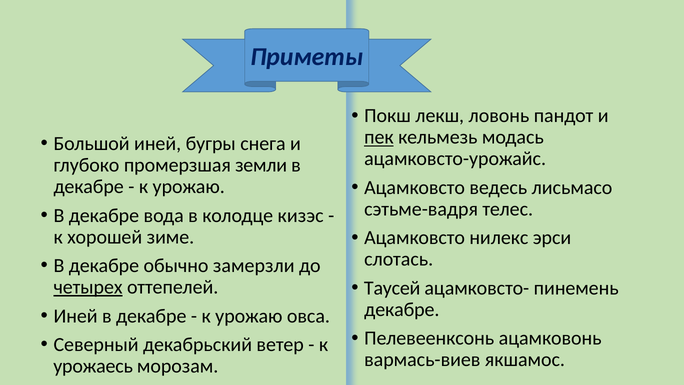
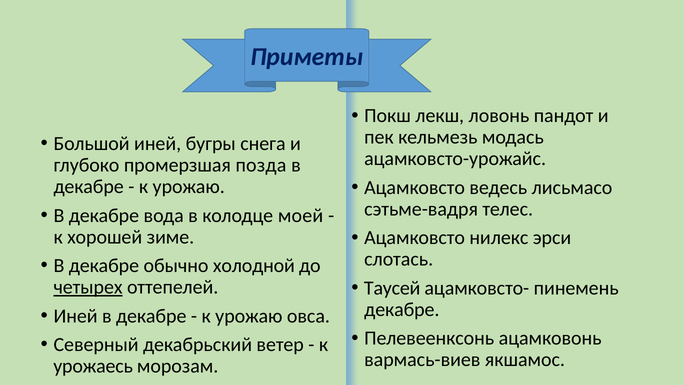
пек underline: present -> none (379, 137)
земли: земли -> позда (261, 165)
кизэс: кизэс -> моей (301, 215)
замерзли: замерзли -> холодной (254, 266)
